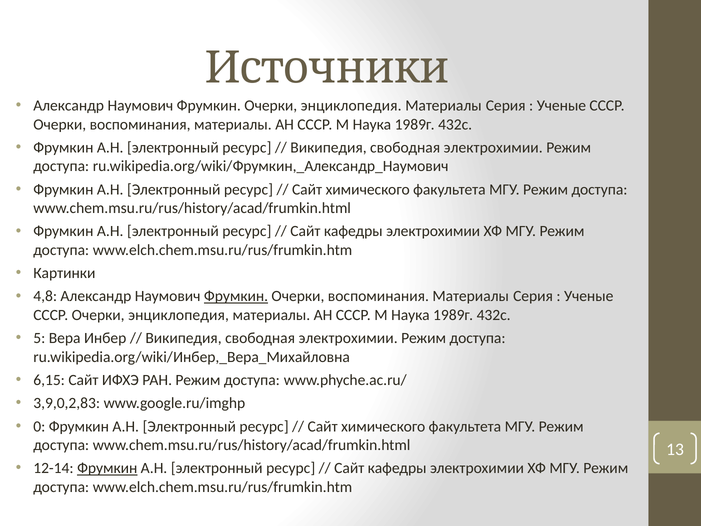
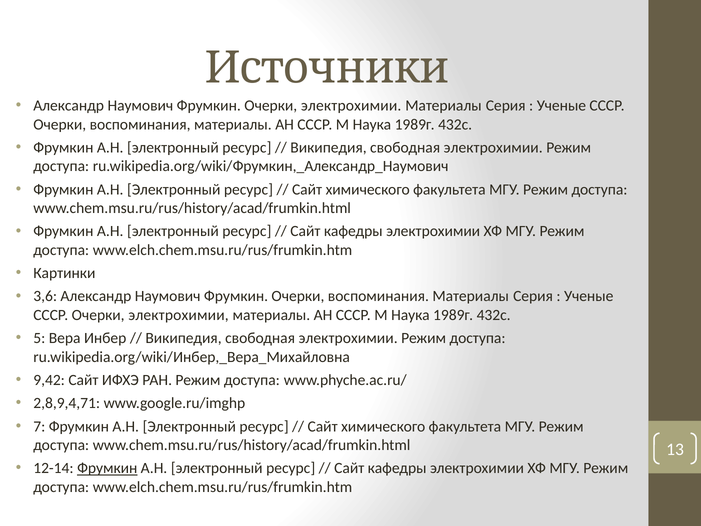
Фрумкин Очерки энциклопедия: энциклопедия -> электрохимии (351, 106)
4,8: 4,8 -> 3,6 (45, 296)
Фрумкин underline: present -> none (236, 296)
СССР Очерки энциклопедия: энциклопедия -> электрохимии (179, 315)
6,15: 6,15 -> 9,42 (49, 380)
3,9,0,2,83: 3,9,0,2,83 -> 2,8,9,4,71 (67, 403)
0: 0 -> 7 (39, 426)
